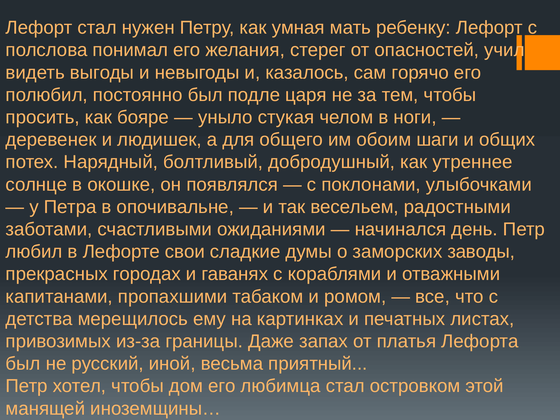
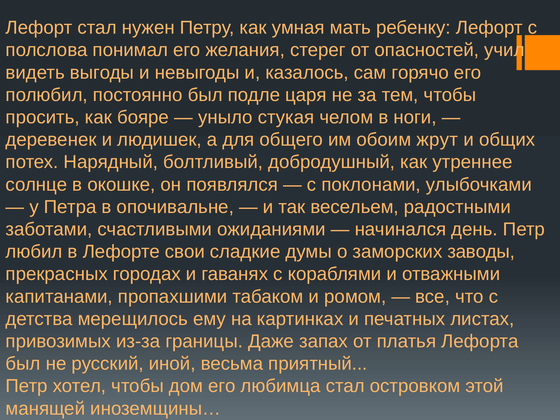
шаги: шаги -> жрут (437, 140)
